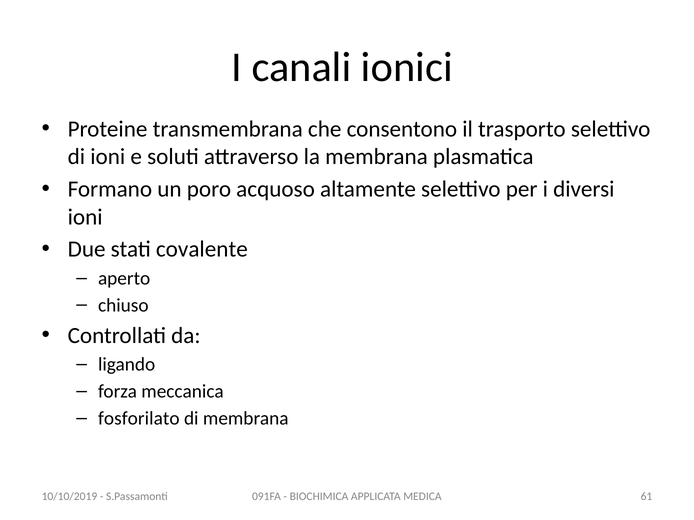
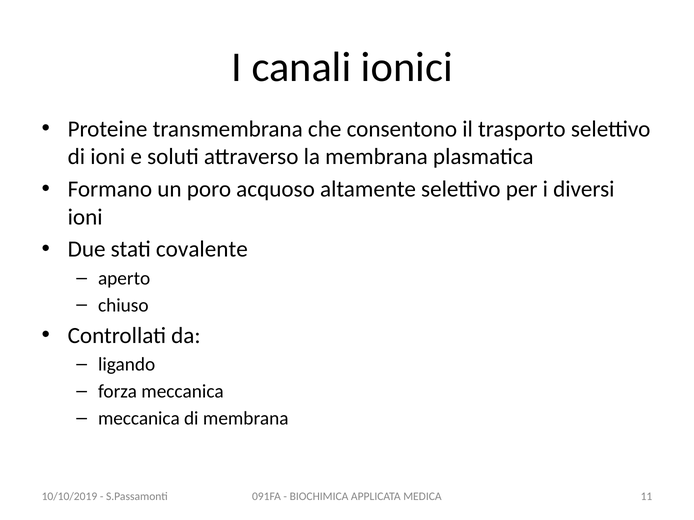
fosforilato: fosforilato -> meccanica (139, 419)
61: 61 -> 11 (646, 497)
